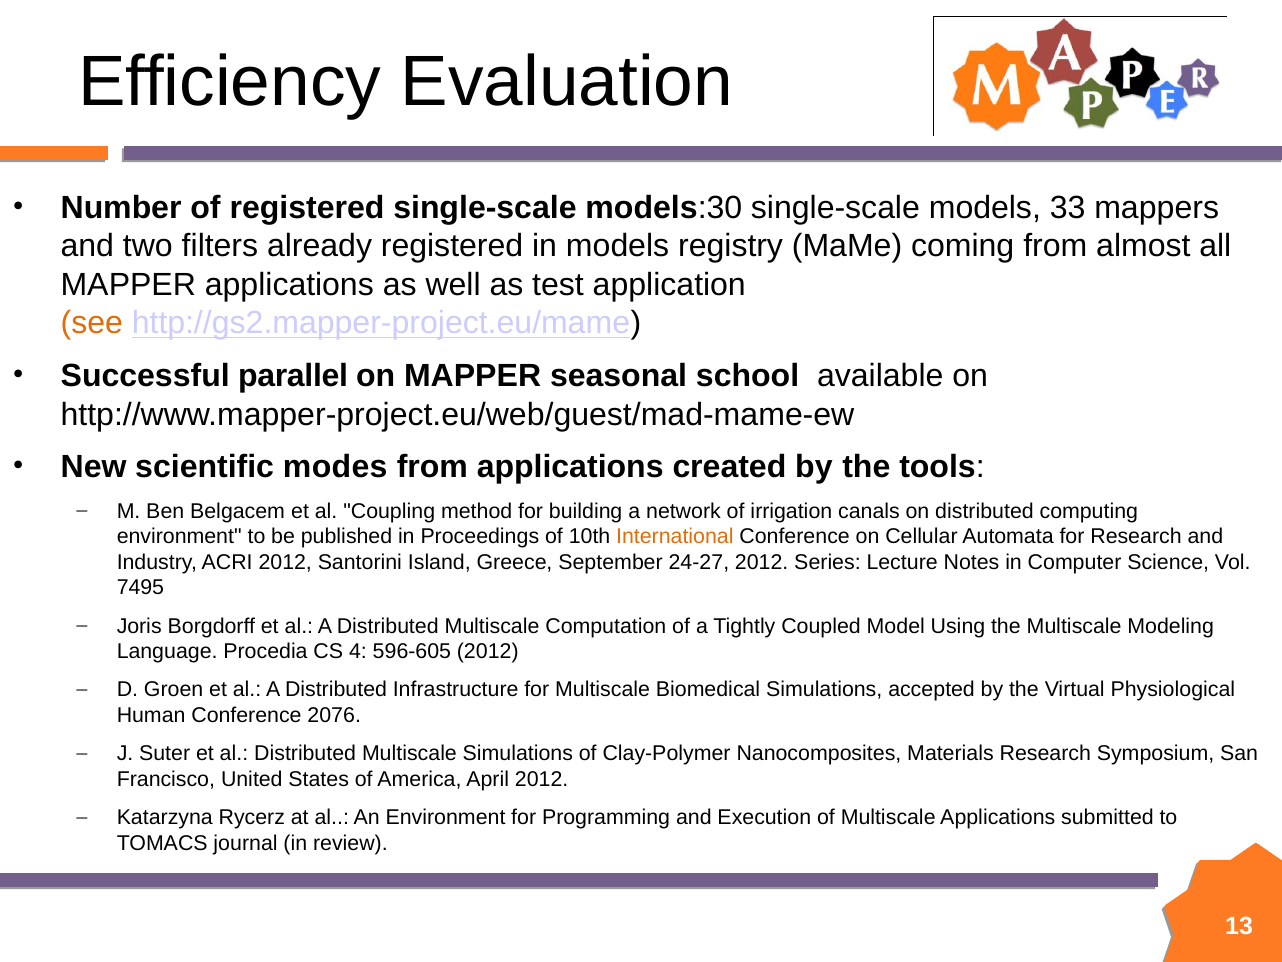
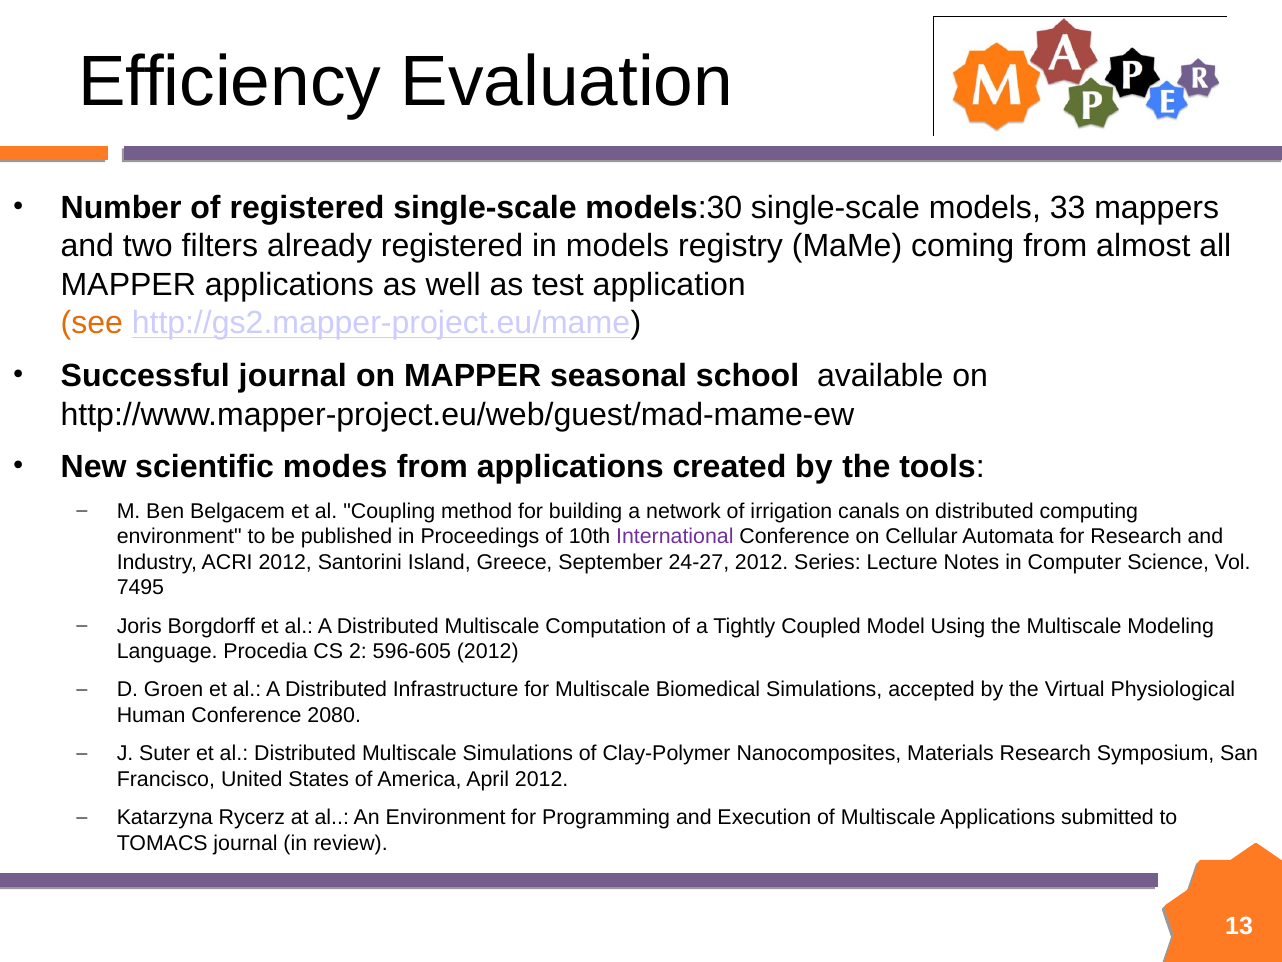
Successful parallel: parallel -> journal (293, 376)
International colour: orange -> purple (675, 536)
4: 4 -> 2 (358, 651)
2076: 2076 -> 2080 (334, 715)
